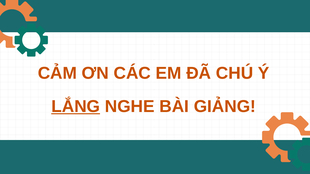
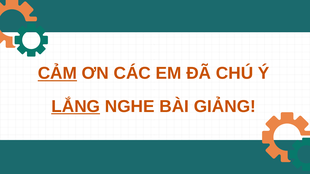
CẢM underline: none -> present (57, 73)
